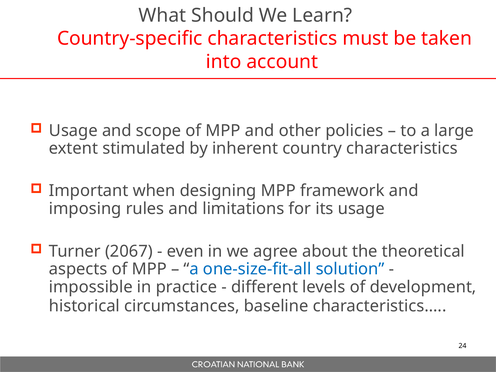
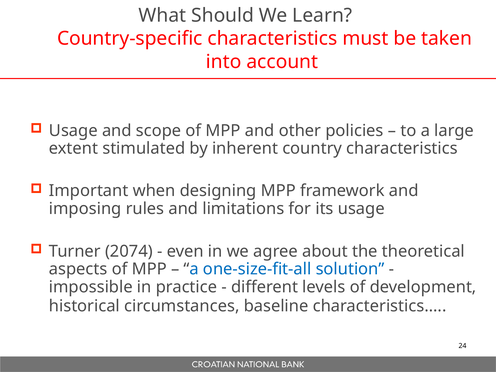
2067: 2067 -> 2074 (129, 251)
